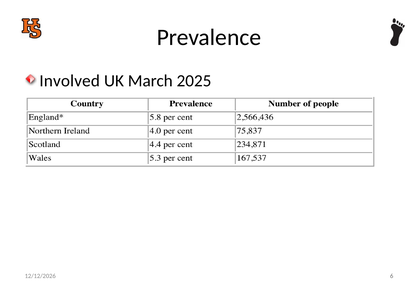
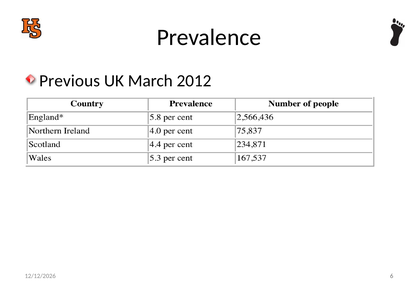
Involved: Involved -> Previous (70, 81)
2025: 2025 -> 2012 (194, 81)
